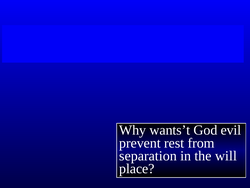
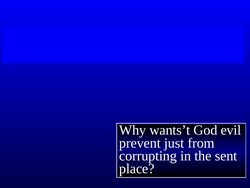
rest: rest -> just (174, 143)
separation: separation -> corrupting (148, 155)
will: will -> sent (226, 155)
